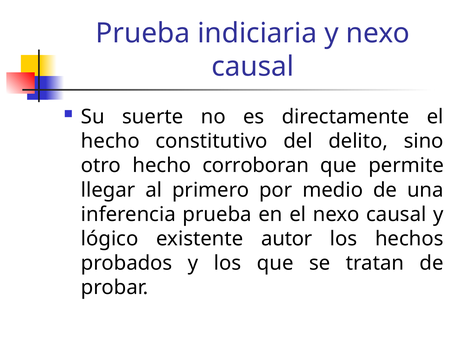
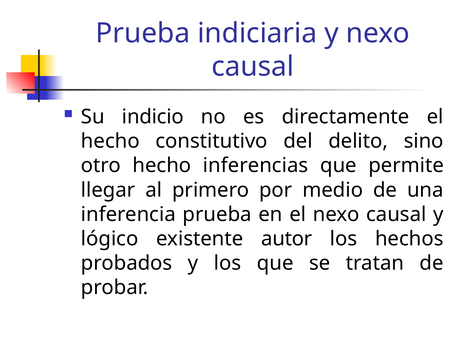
suerte: suerte -> indicio (153, 117)
corroboran: corroboran -> inferencias (256, 166)
